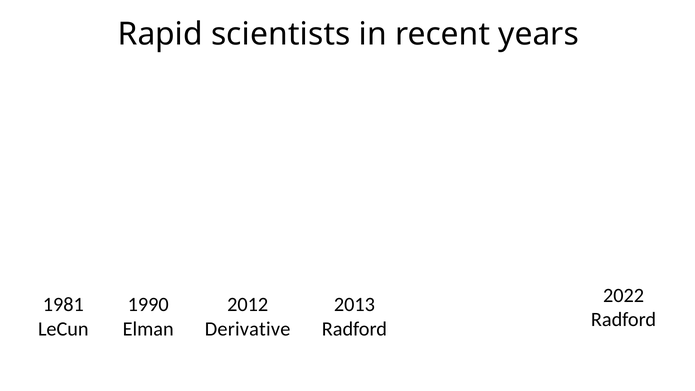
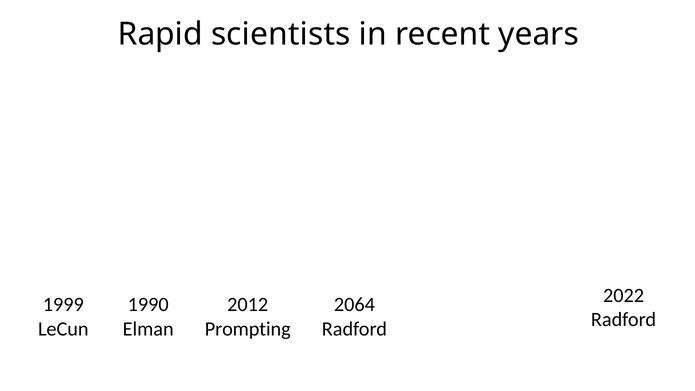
1981: 1981 -> 1999 (63, 305)
2013: 2013 -> 2064 (354, 305)
Derivative: Derivative -> Prompting (248, 329)
